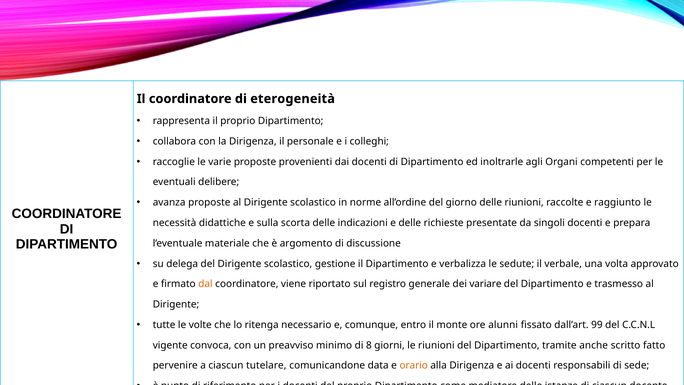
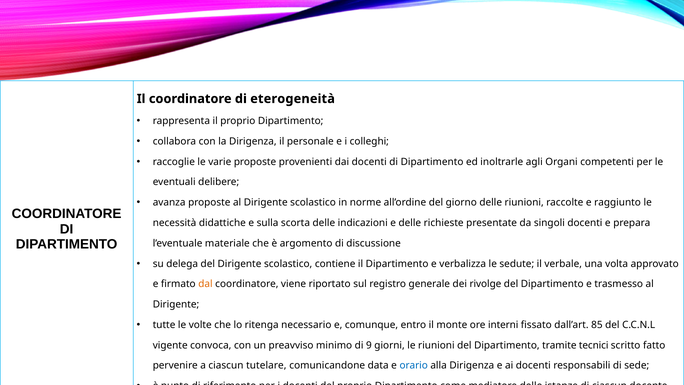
gestione: gestione -> contiene (335, 264)
variare: variare -> rivolge (485, 284)
alunni: alunni -> interni (503, 325)
99: 99 -> 85 (597, 325)
8: 8 -> 9 (369, 345)
anche: anche -> tecnici (594, 345)
orario colour: orange -> blue (414, 365)
